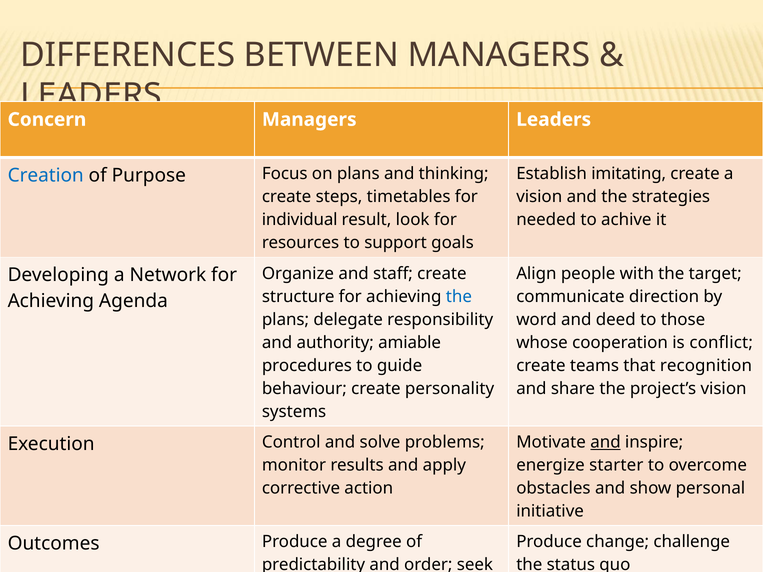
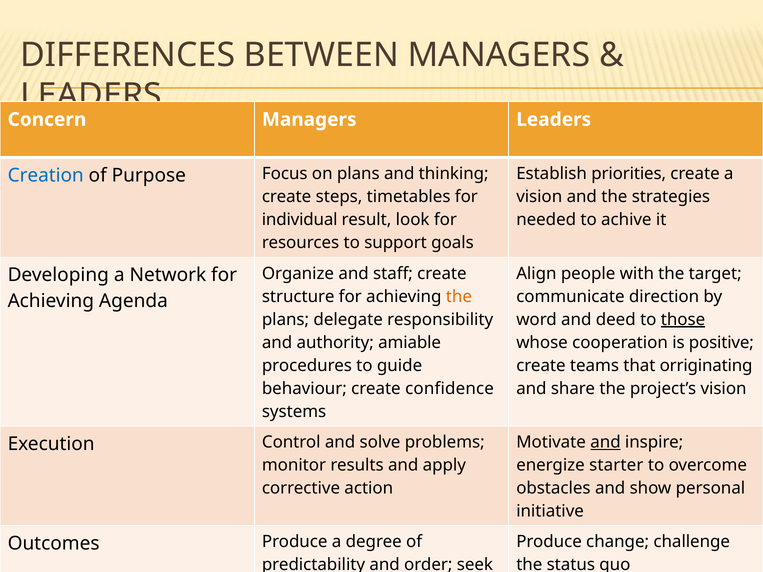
Establish imitating: imitating -> priorities (629, 174)
the colour: blue -> orange (459, 297)
those underline: none -> present (683, 320)
conflict: conflict -> positive (721, 343)
that recognition: recognition -> orriginating (706, 366)
personality: personality -> confidence (450, 389)
